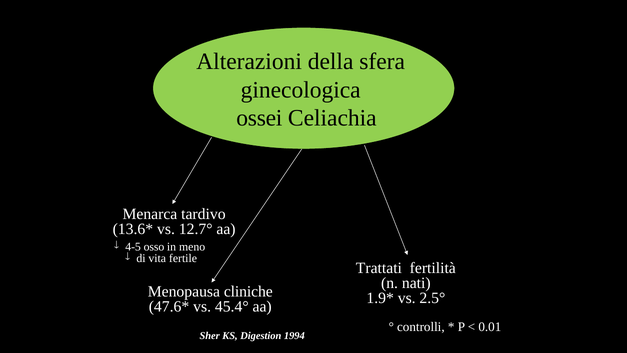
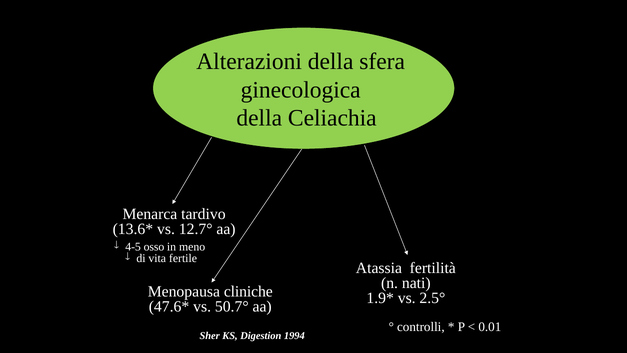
ossei: ossei -> della (259, 118)
Trattati: Trattati -> Atassia (379, 268)
45.4°: 45.4° -> 50.7° (232, 307)
